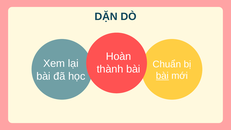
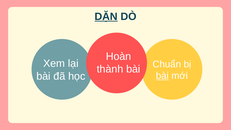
DẶN underline: none -> present (106, 17)
